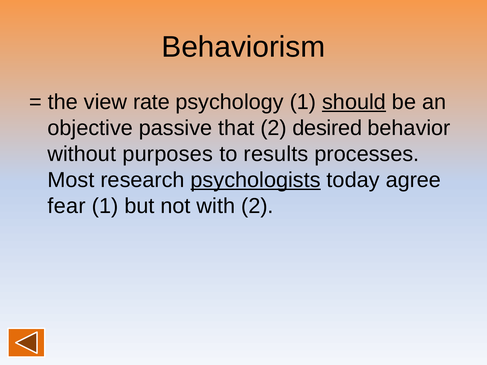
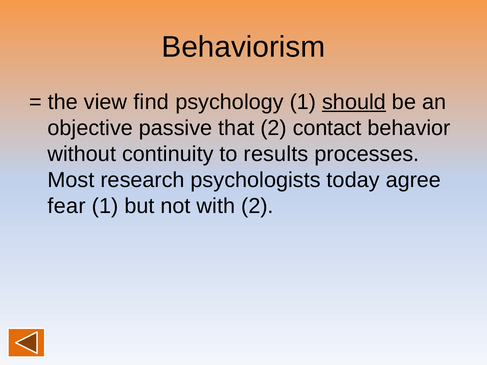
rate: rate -> find (151, 102)
desired: desired -> contact (327, 128)
purposes: purposes -> continuity (168, 154)
psychologists underline: present -> none (256, 180)
